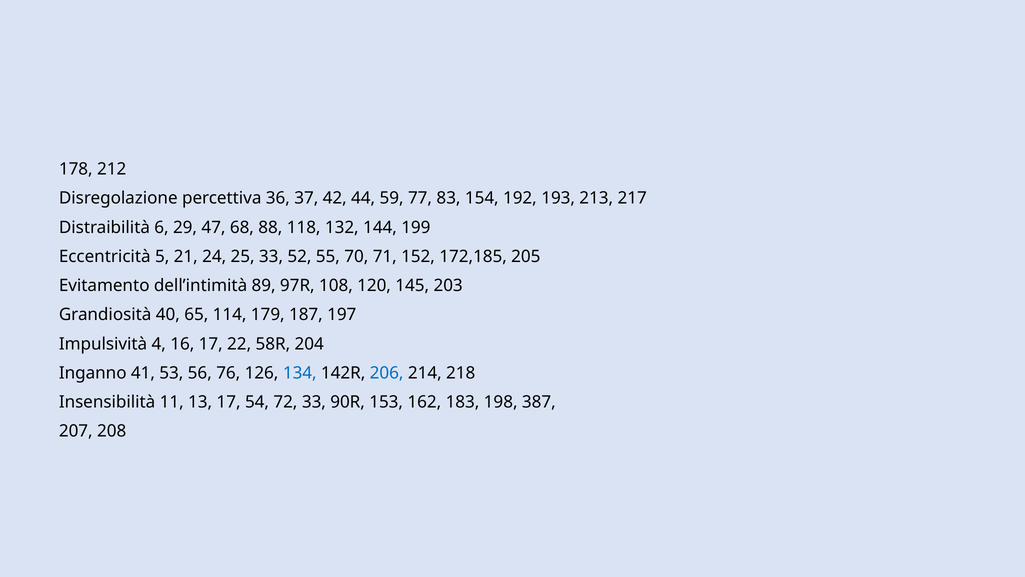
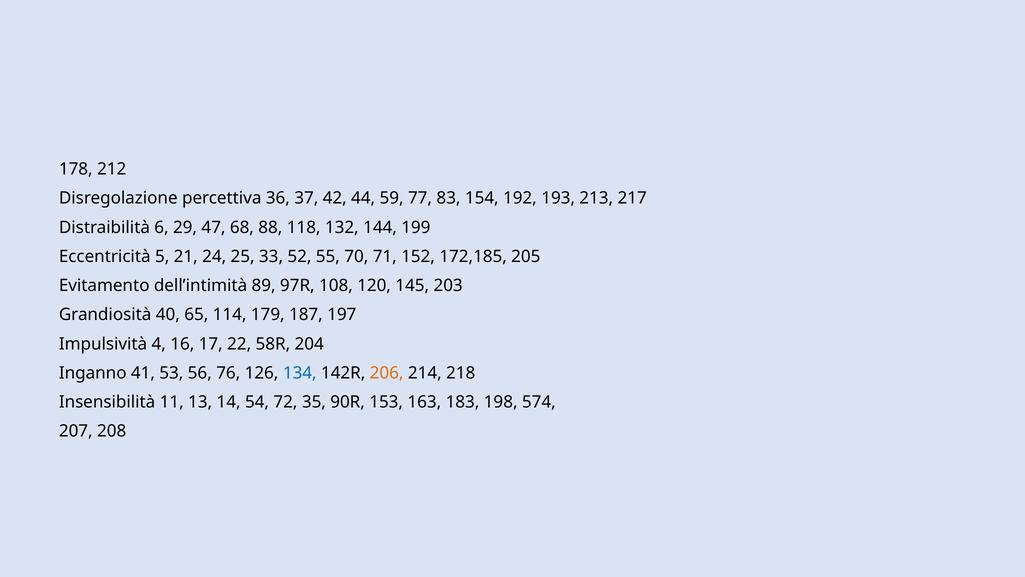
206 colour: blue -> orange (387, 373)
13 17: 17 -> 14 (229, 402)
72 33: 33 -> 35 (314, 402)
162: 162 -> 163 (424, 402)
387: 387 -> 574 (539, 402)
